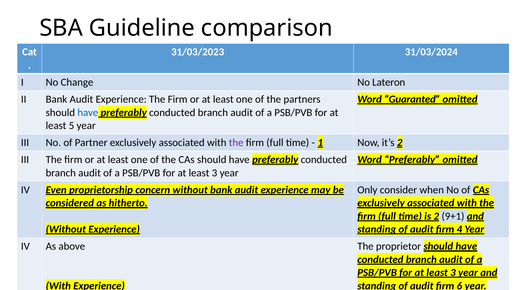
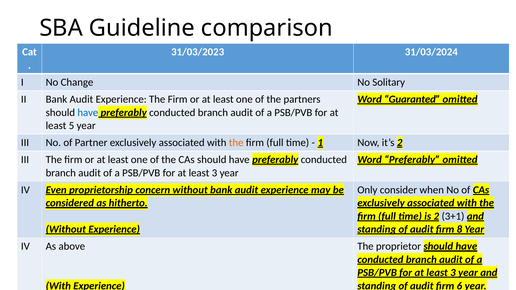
Lateron: Lateron -> Solitary (389, 82)
the colour: purple -> orange (236, 143)
9+1: 9+1 -> 3+1 (453, 216)
4: 4 -> 8 (459, 230)
